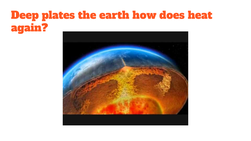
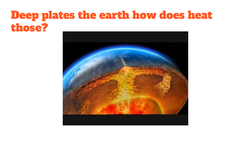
again: again -> those (30, 28)
